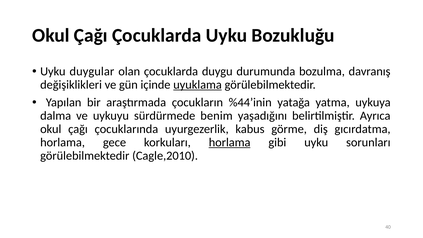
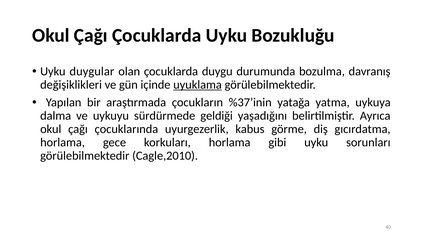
%44’inin: %44’inin -> %37’inin (250, 103)
benim: benim -> geldiği (217, 116)
horlama underline: present -> none (230, 142)
